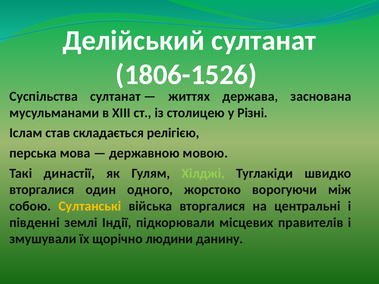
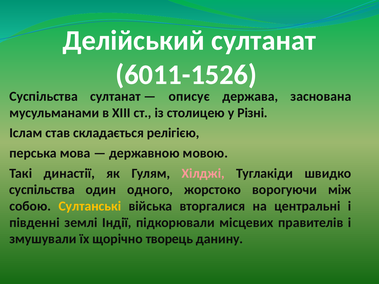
1806-1526: 1806-1526 -> 6011-1526 (186, 75)
життях: життях -> описує (189, 96)
Хілджі colour: light green -> pink (203, 173)
вторгалися: вторгалися -> суспільства (42, 190)
людини: людини -> творець (169, 239)
